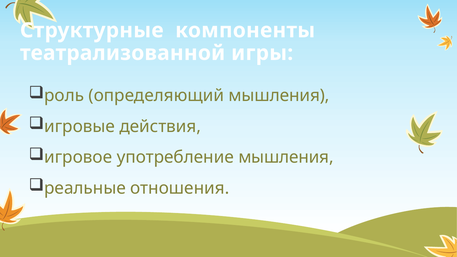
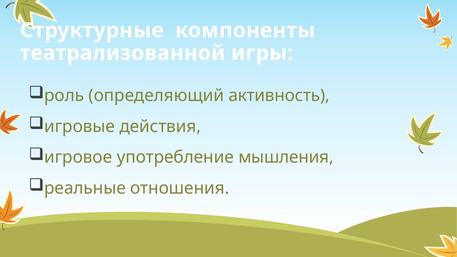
определяющий мышления: мышления -> активность (279, 96)
